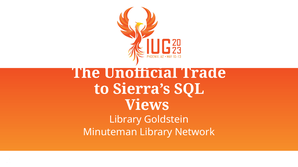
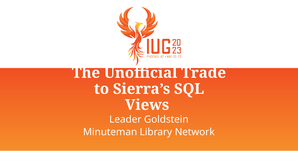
Library: Library -> Leader (125, 120)
